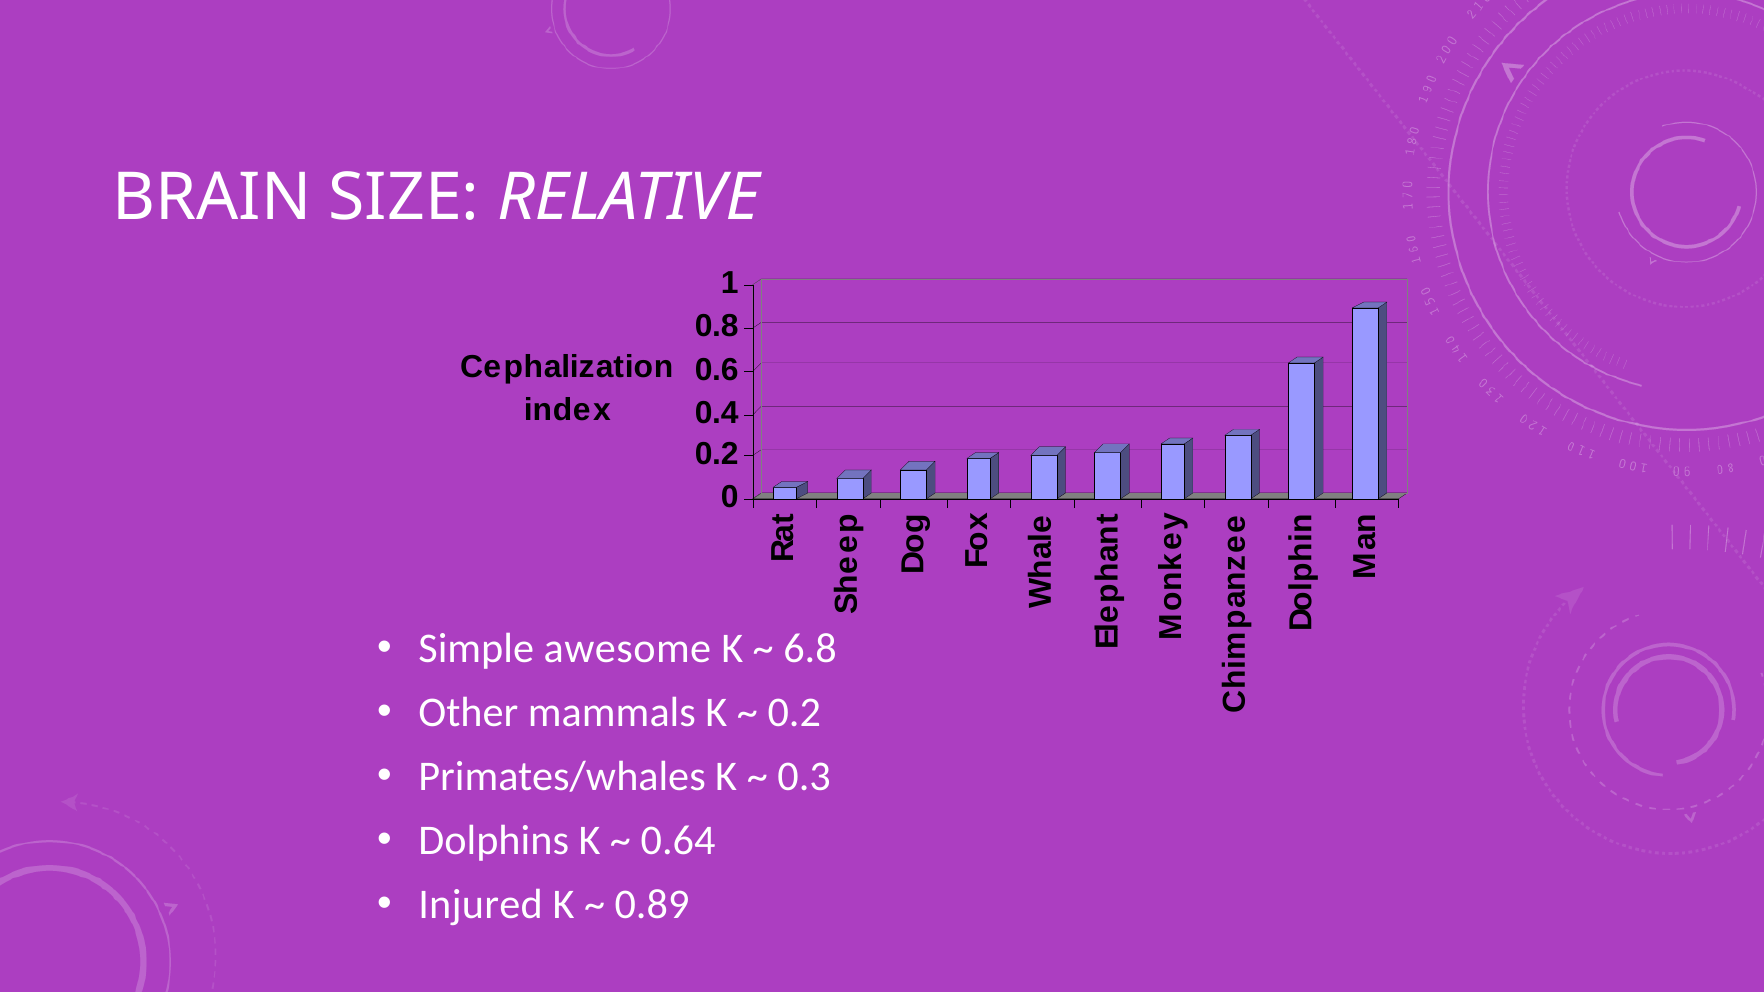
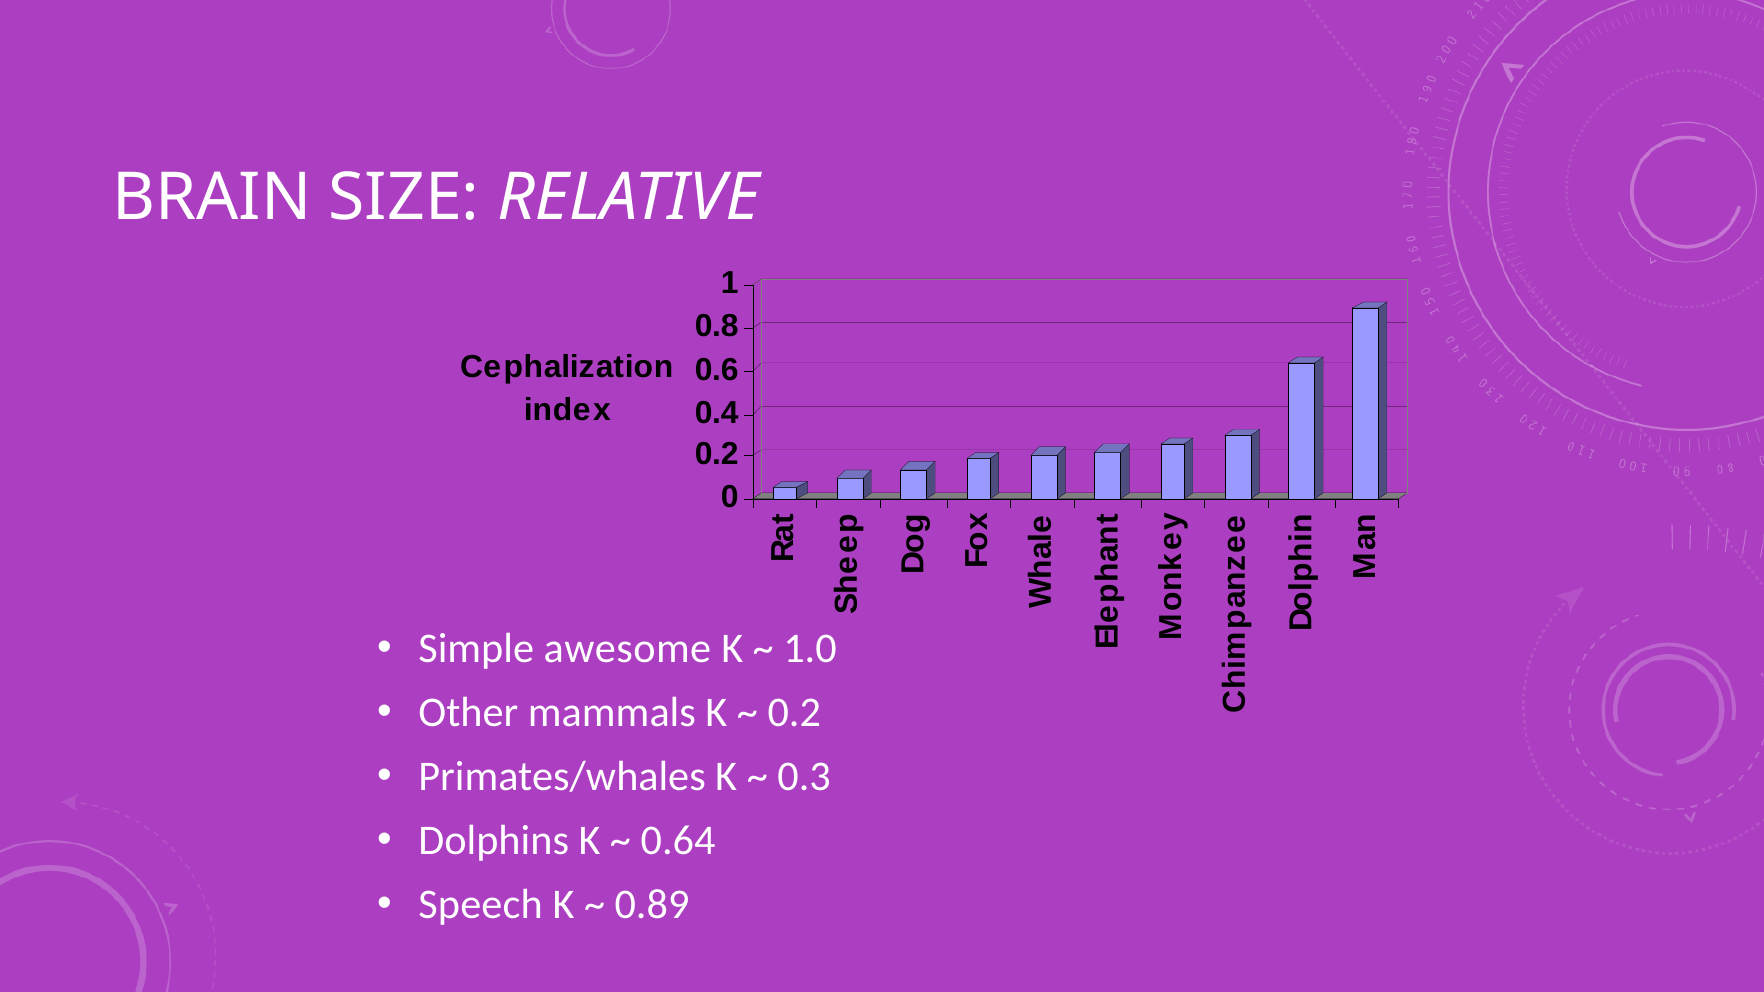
6.8: 6.8 -> 1.0 (810, 649)
Injured: Injured -> Speech (481, 905)
